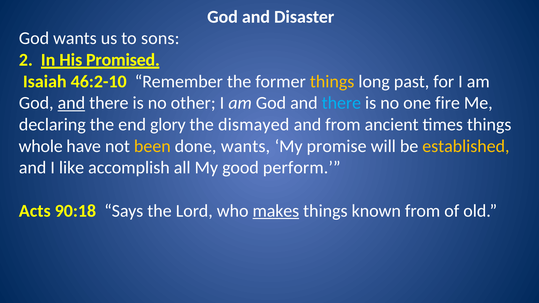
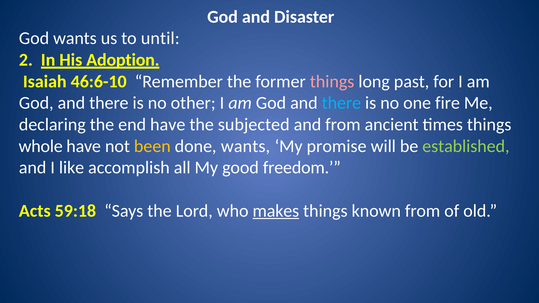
sons: sons -> until (160, 38)
Promised: Promised -> Adoption (123, 60)
46:2-10: 46:2-10 -> 46:6-10 (99, 82)
things colour: yellow -> pink (332, 82)
and underline: present -> none (71, 103)
end glory: glory -> have (168, 125)
dismayed: dismayed -> subjected (254, 125)
established colour: yellow -> light green (466, 146)
perform: perform -> freedom (302, 168)
90:18: 90:18 -> 59:18 (75, 211)
